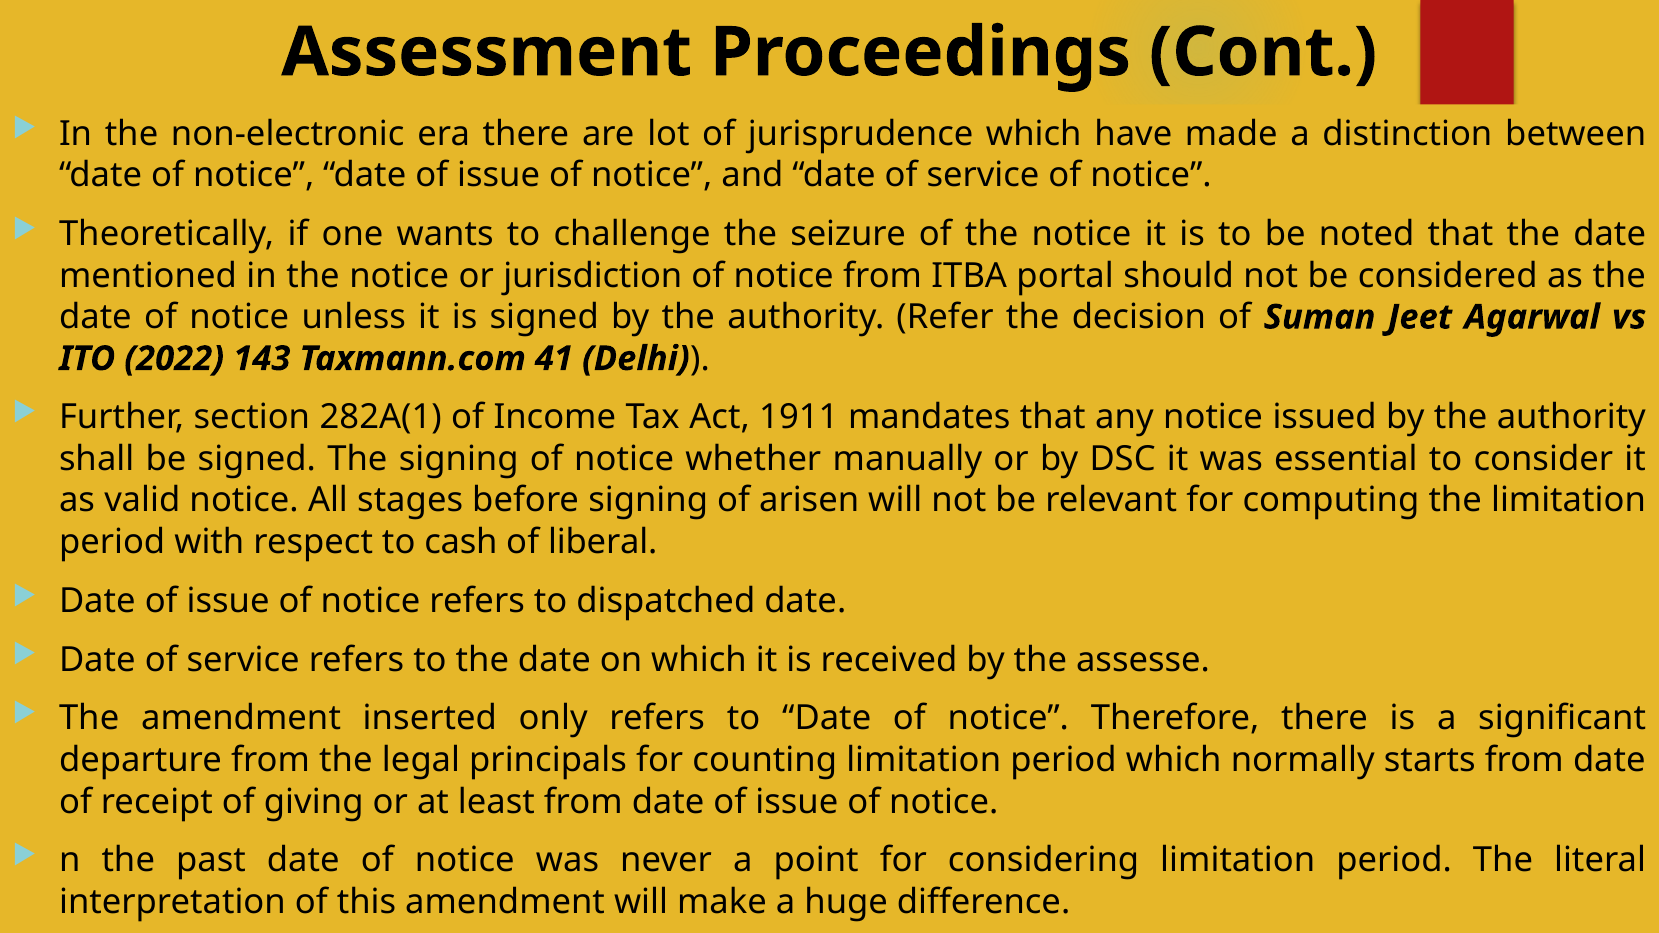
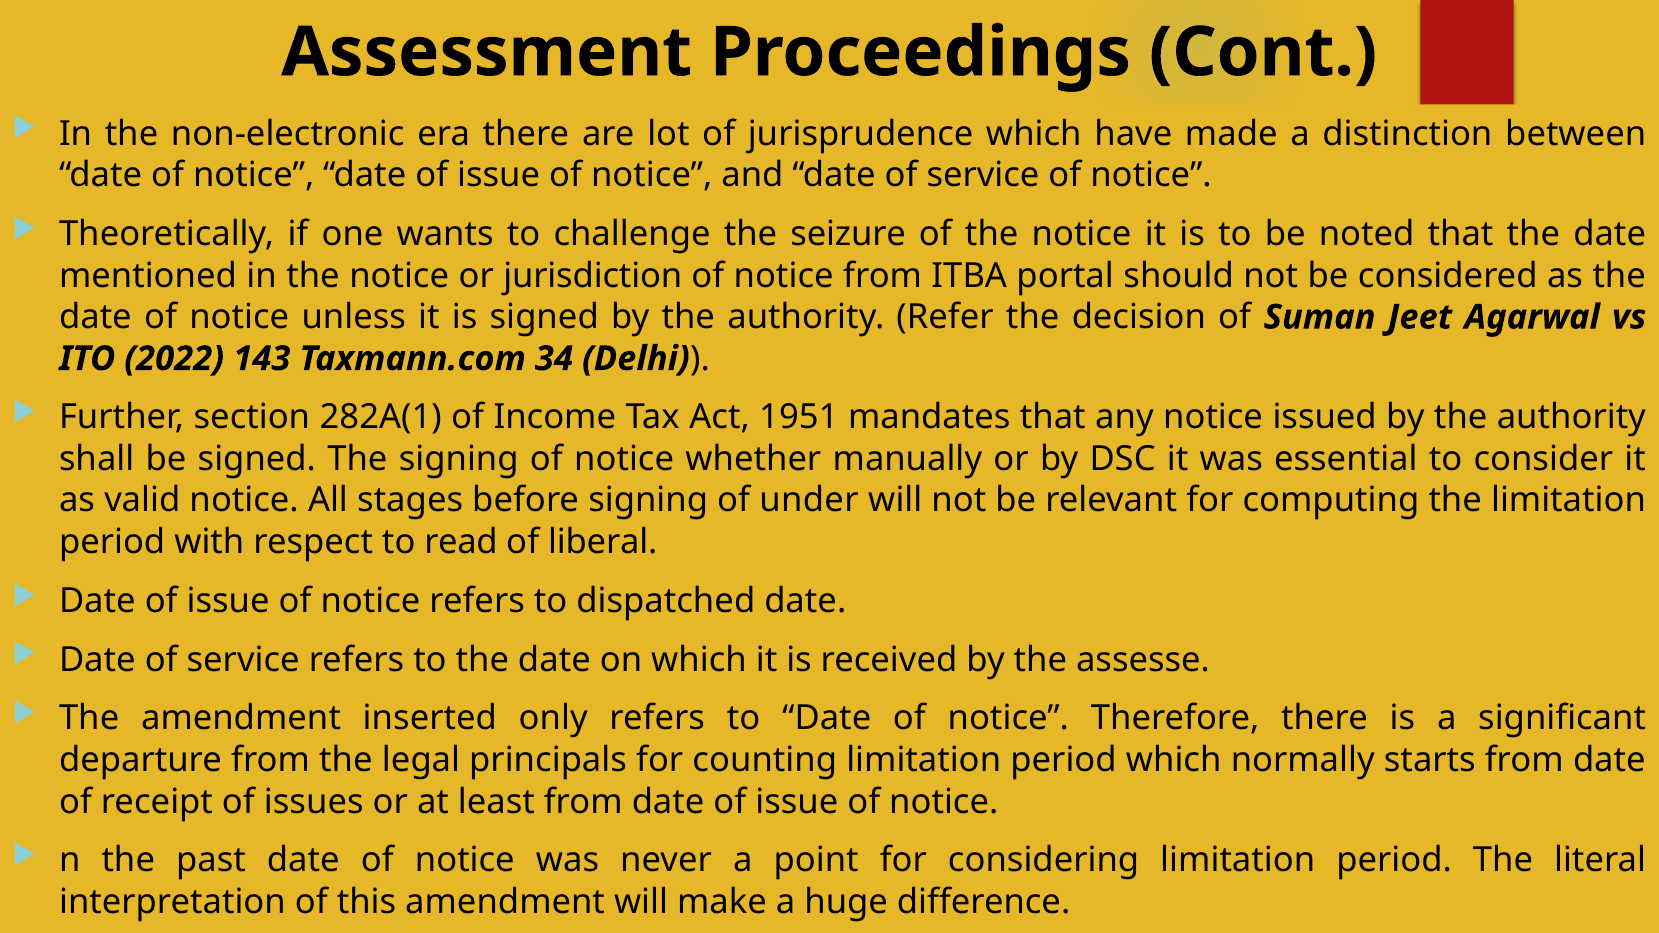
41: 41 -> 34 (554, 359)
1911: 1911 -> 1951 (799, 418)
arisen: arisen -> under (809, 501)
cash: cash -> read (461, 542)
giving: giving -> issues (314, 802)
